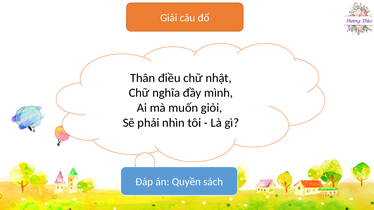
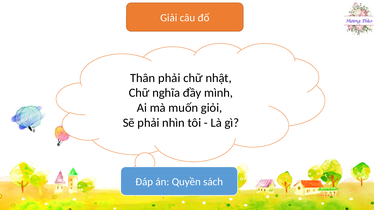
Thân điều: điều -> phải (169, 78)
